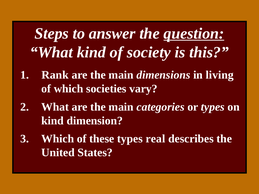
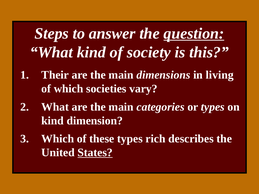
Rank: Rank -> Their (55, 75)
real: real -> rich (155, 139)
States underline: none -> present (95, 153)
